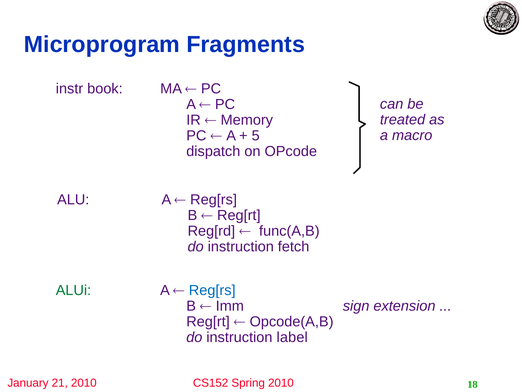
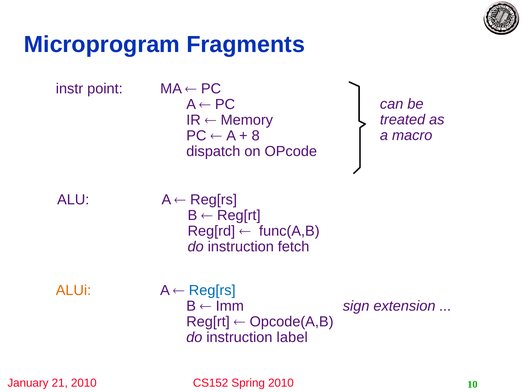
book: book -> point (105, 89)
5: 5 -> 8 (256, 136)
ALUi colour: green -> orange (73, 290)
18: 18 -> 10 (472, 384)
